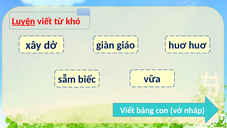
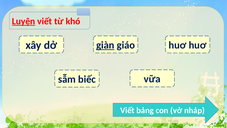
giàn underline: none -> present (105, 45)
